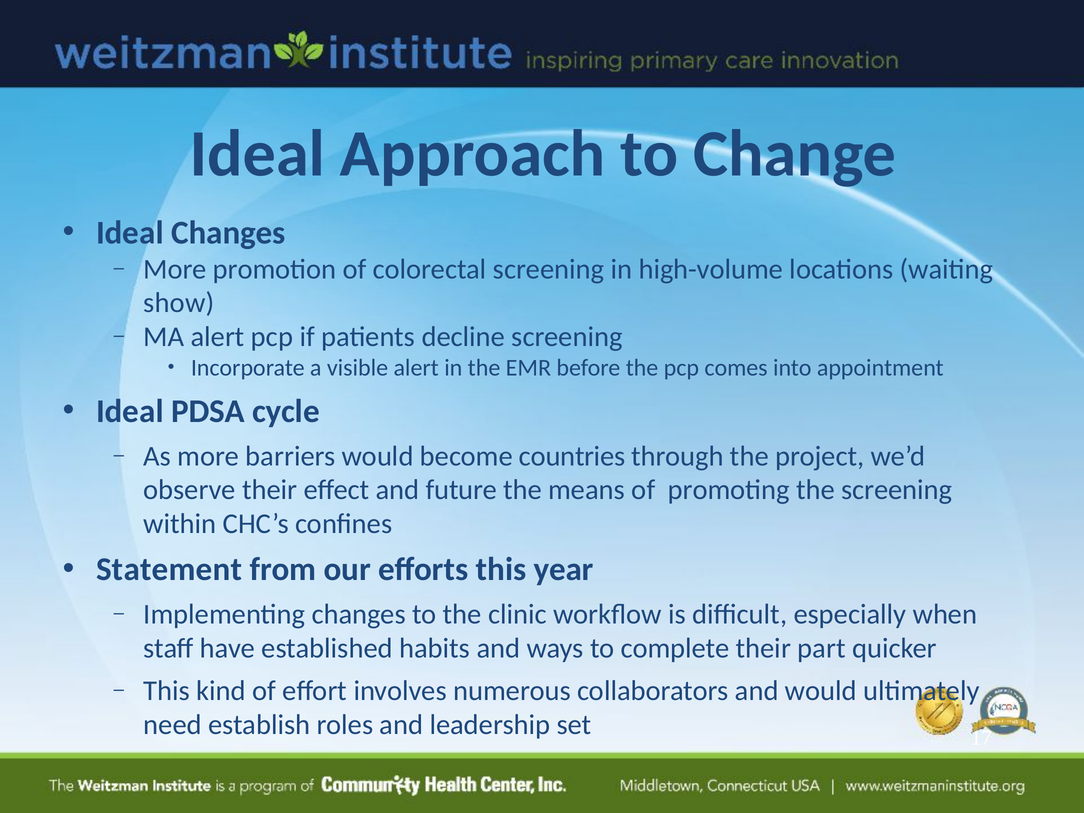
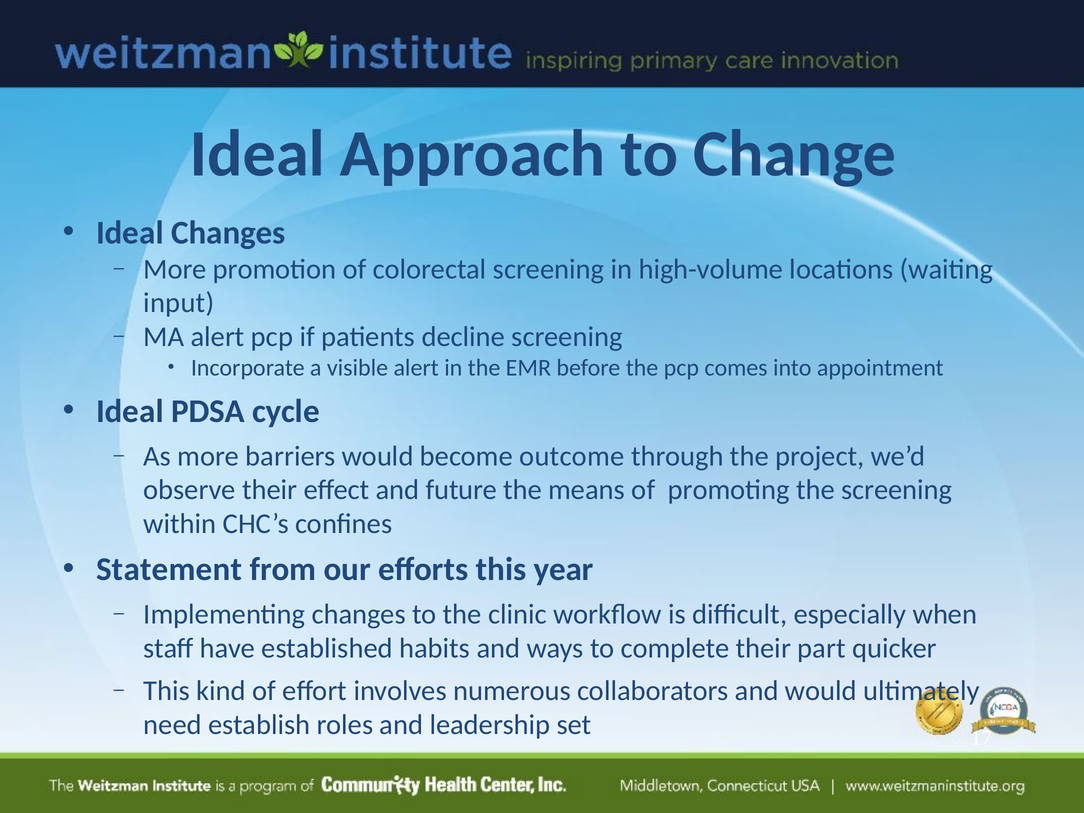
show: show -> input (179, 303)
countries: countries -> outcome (572, 456)
